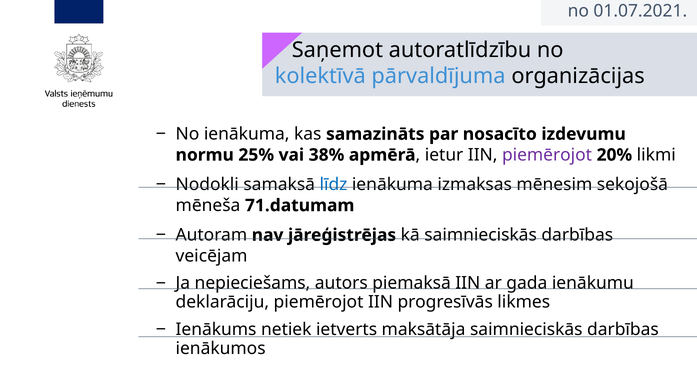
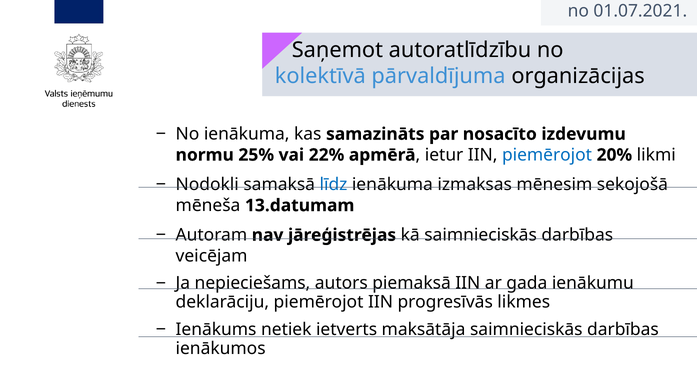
38%: 38% -> 22% (327, 155)
piemērojot colour: purple -> blue (547, 155)
71.datumam: 71.datumam -> 13.datumam (300, 206)
